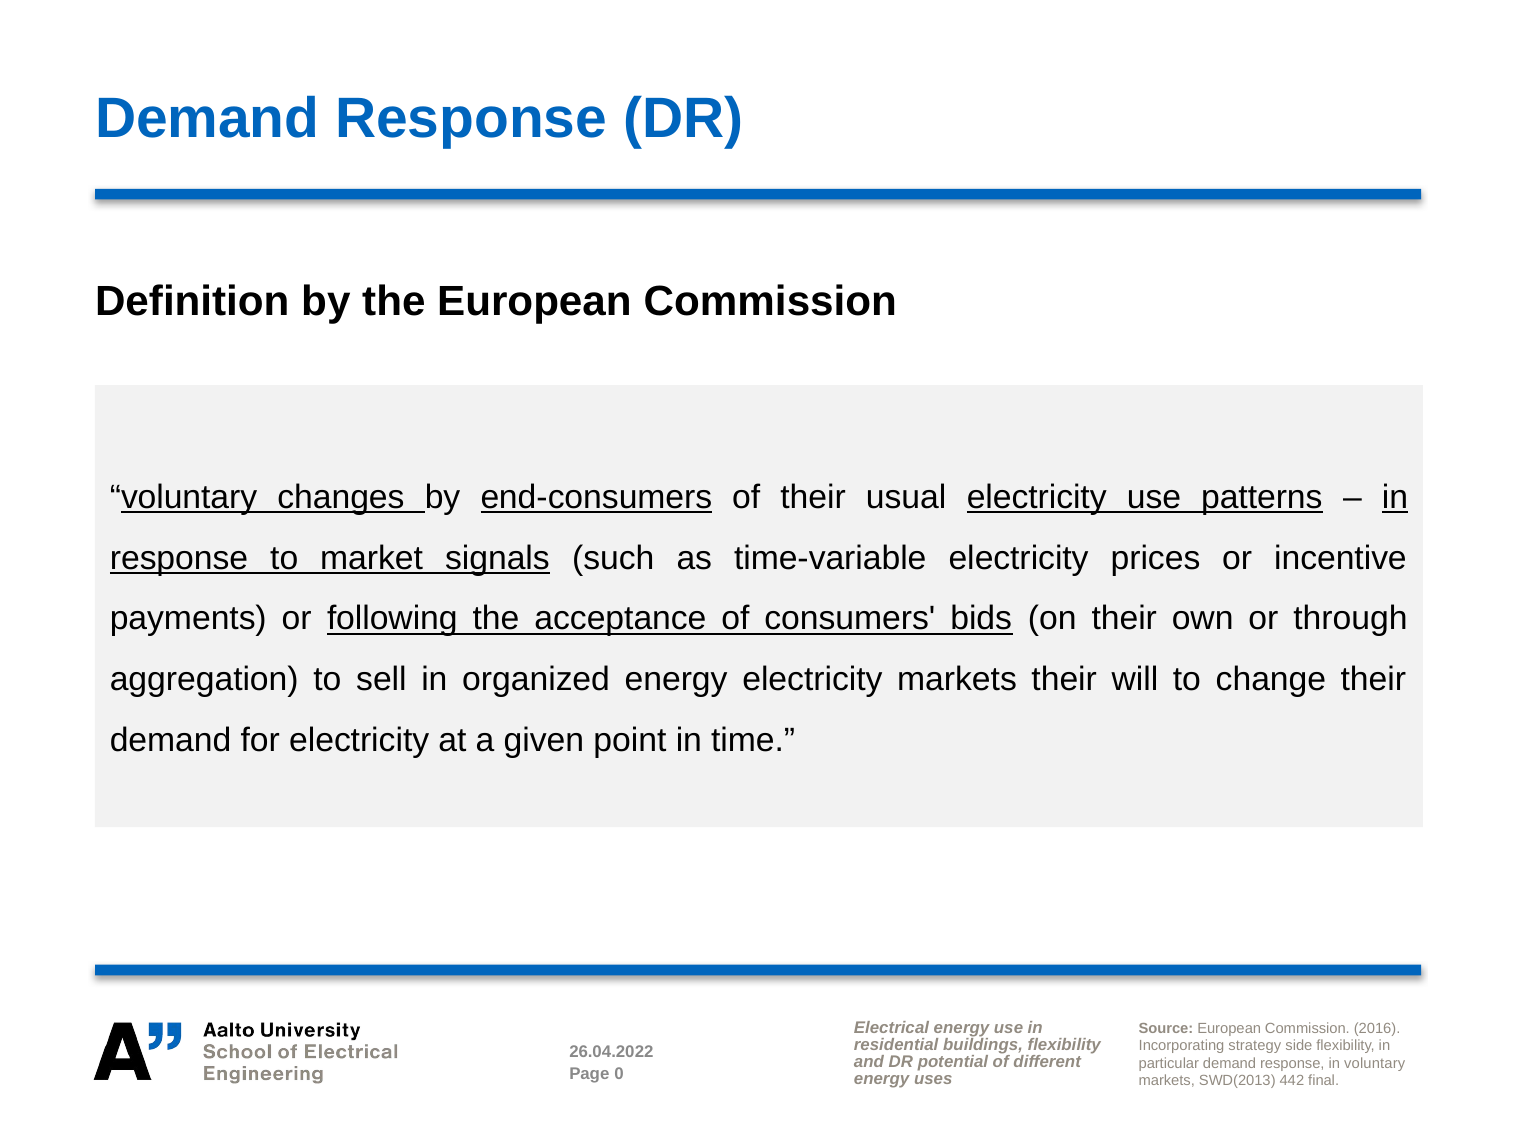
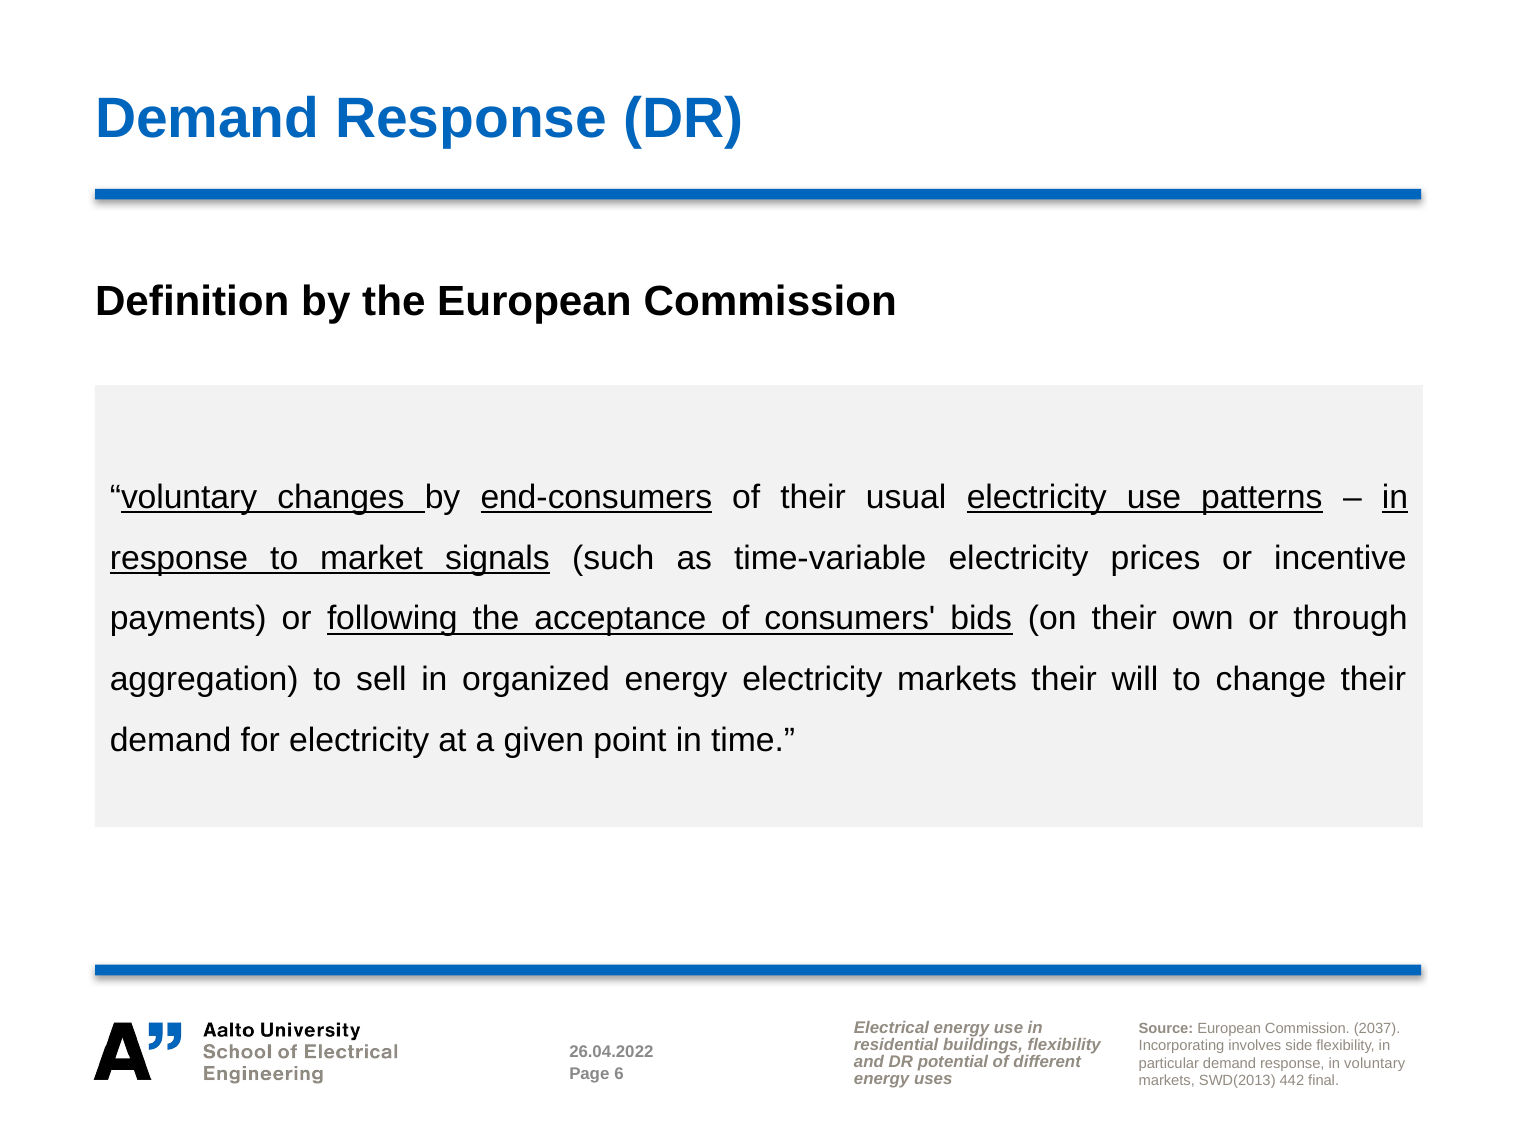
2016: 2016 -> 2037 (1377, 1029)
strategy: strategy -> involves (1255, 1047)
0: 0 -> 6 (619, 1074)
